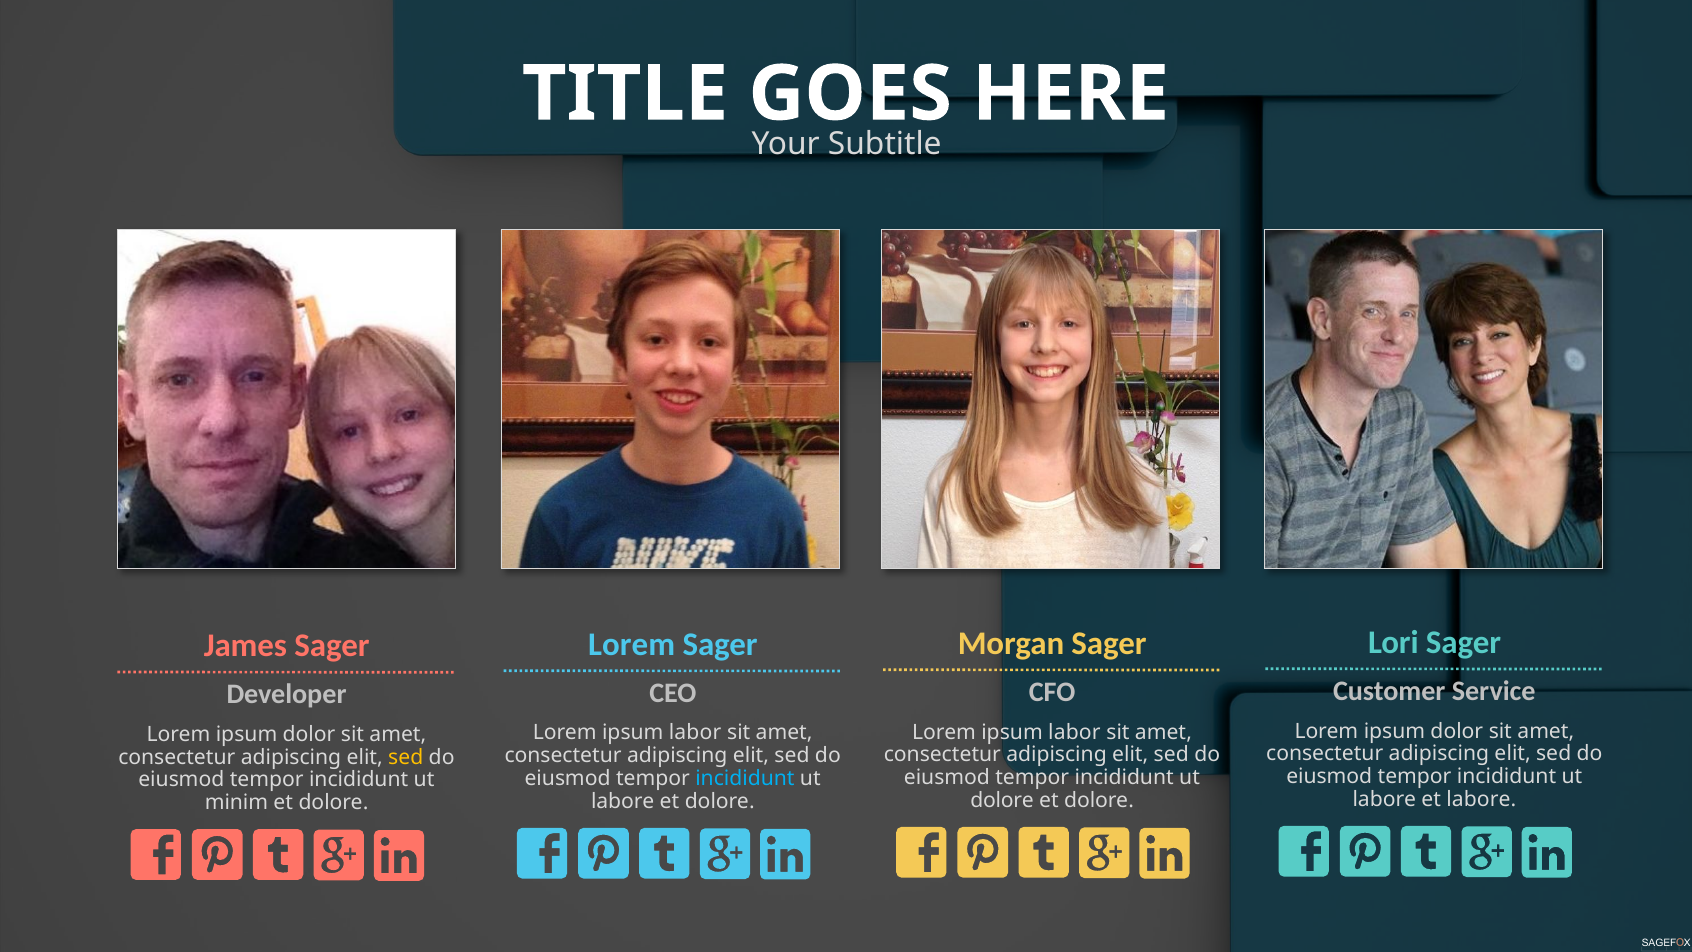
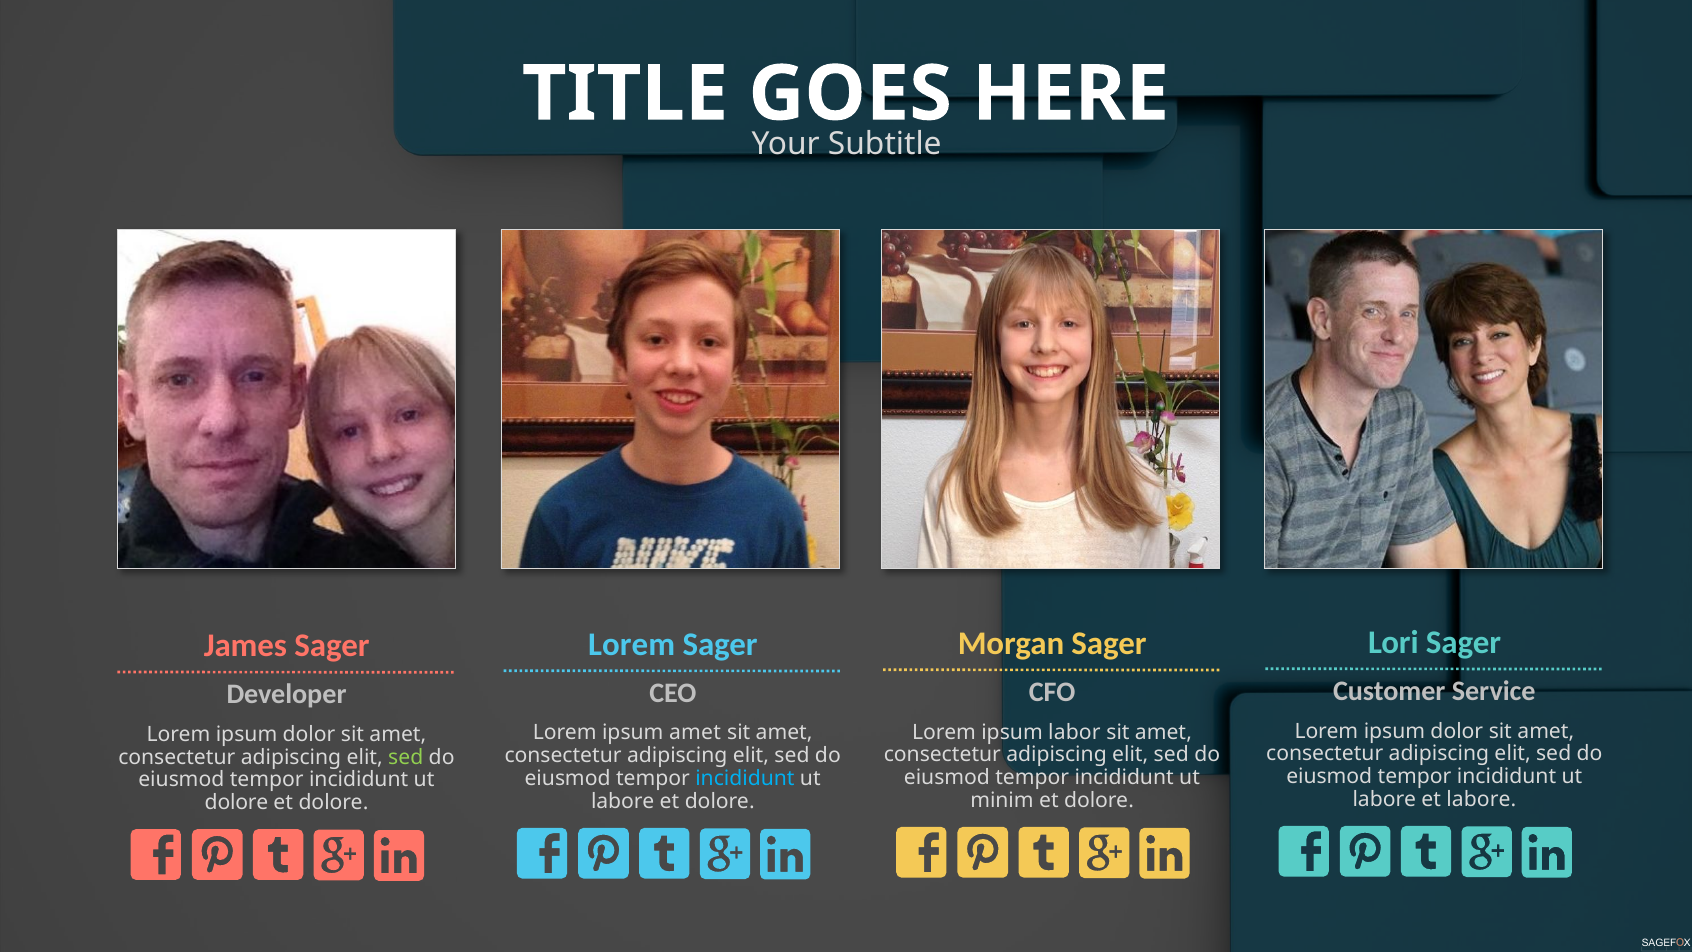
labor: labor -> amet (695, 733)
sed colour: yellow -> light green (406, 757)
dolore: dolore -> minim (1002, 800)
minim: minim -> dolore (237, 803)
